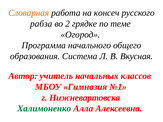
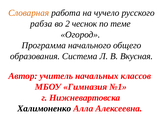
консеч: консеч -> чучело (107, 13)
грядке: грядке -> чеснок (85, 24)
Халимоненко colour: green -> black (44, 109)
